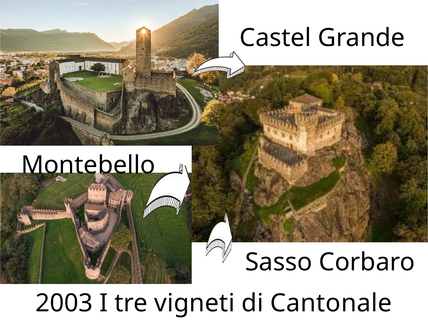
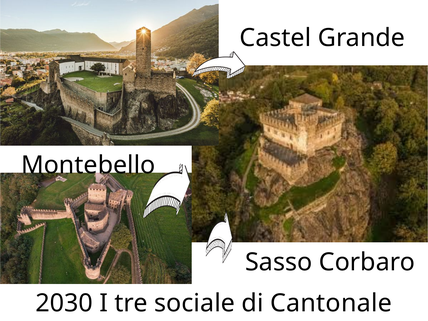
2003: 2003 -> 2030 (64, 303)
vigneti: vigneti -> sociale (195, 303)
